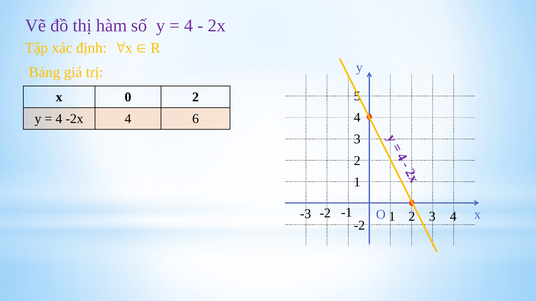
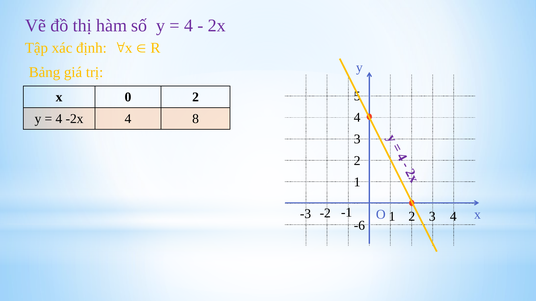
6: 6 -> 8 (196, 119)
-2: -2 -> -6 (359, 226)
